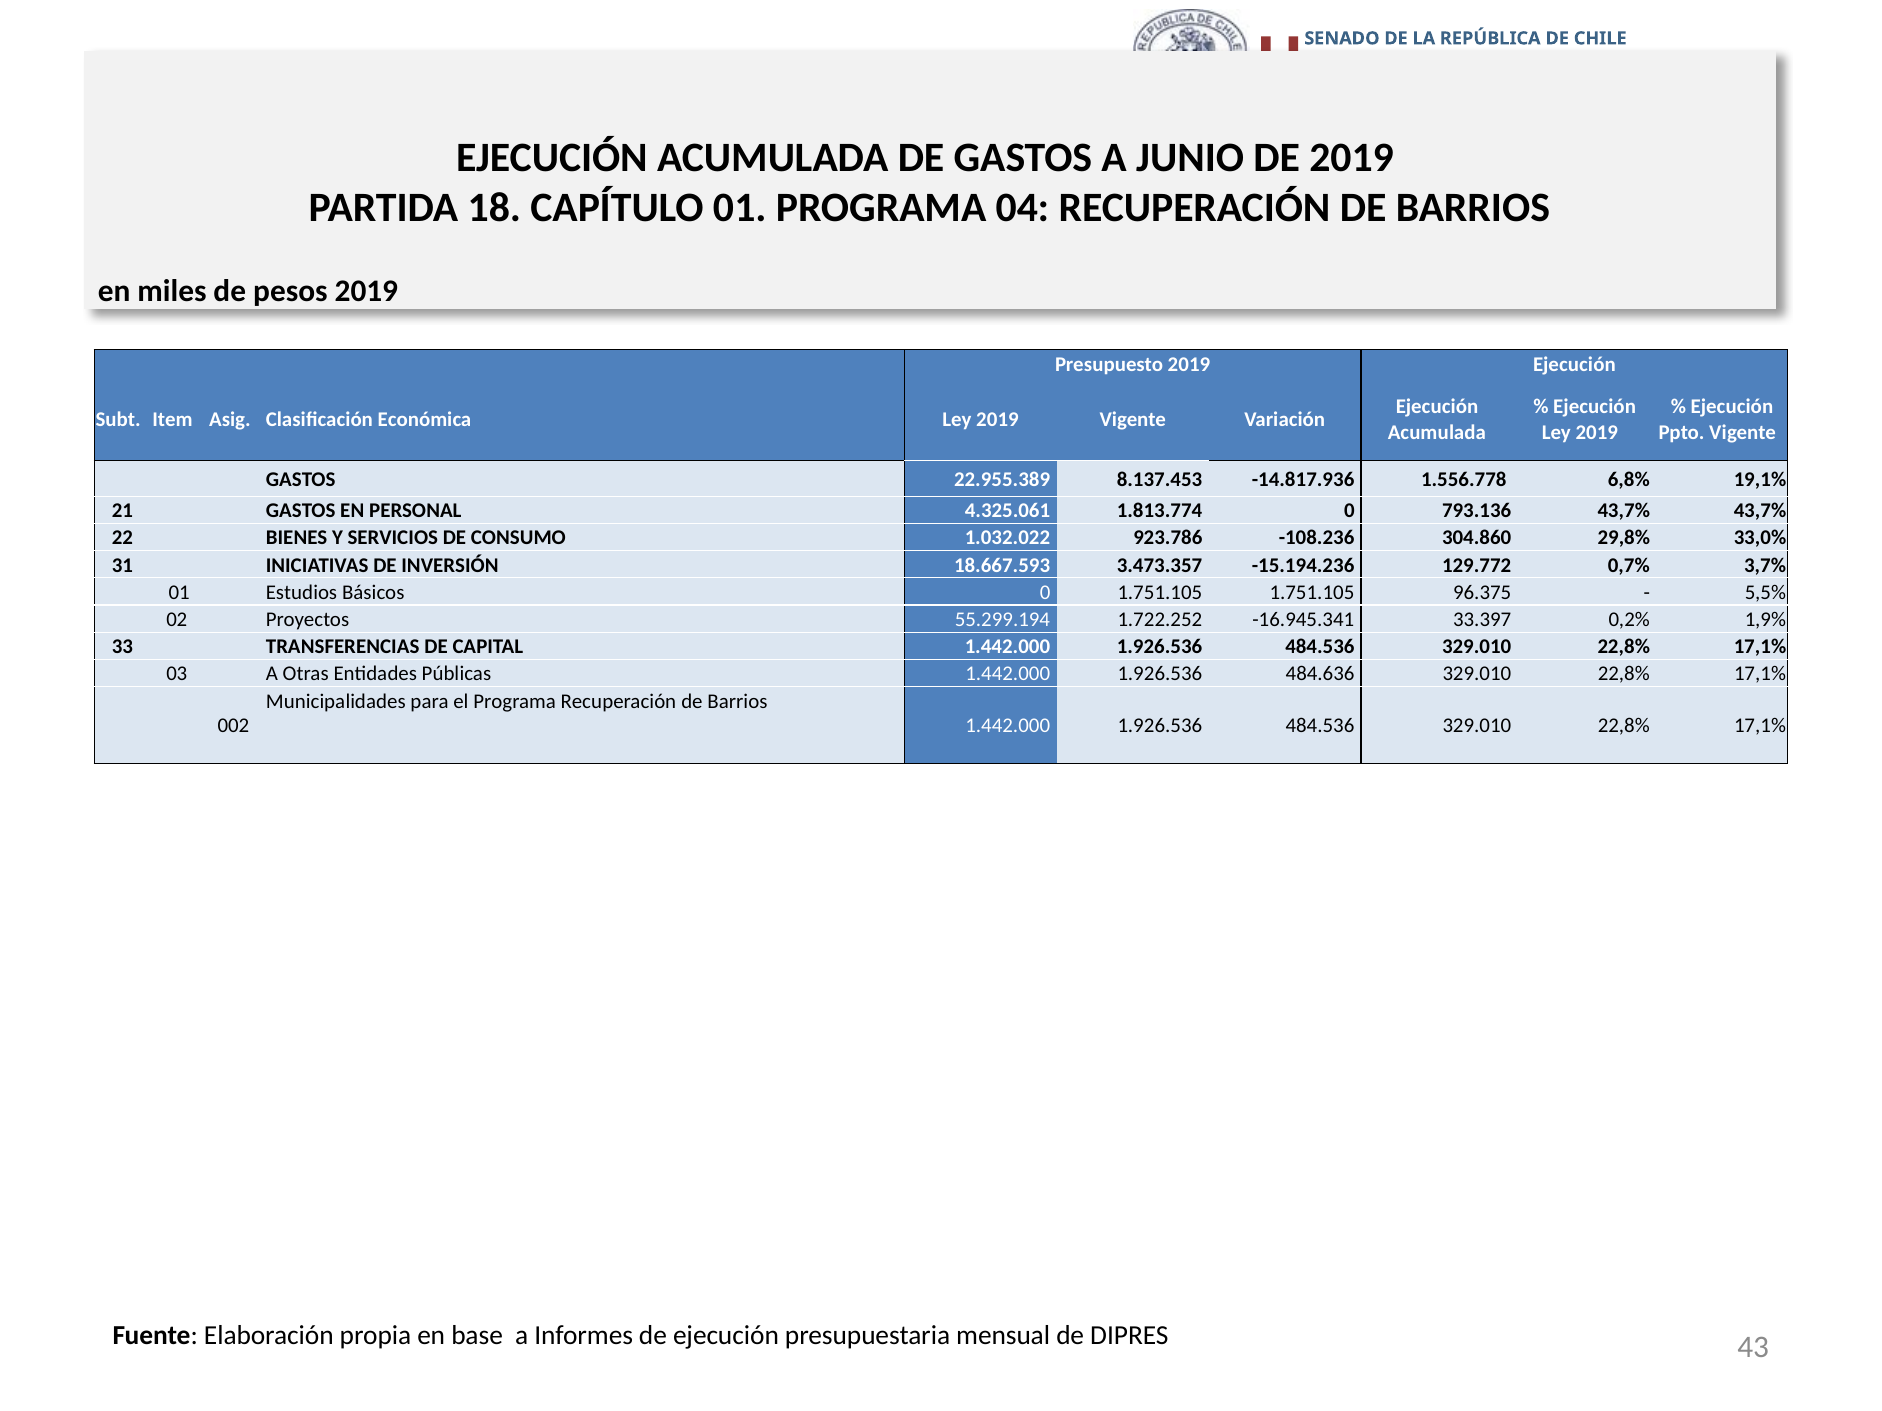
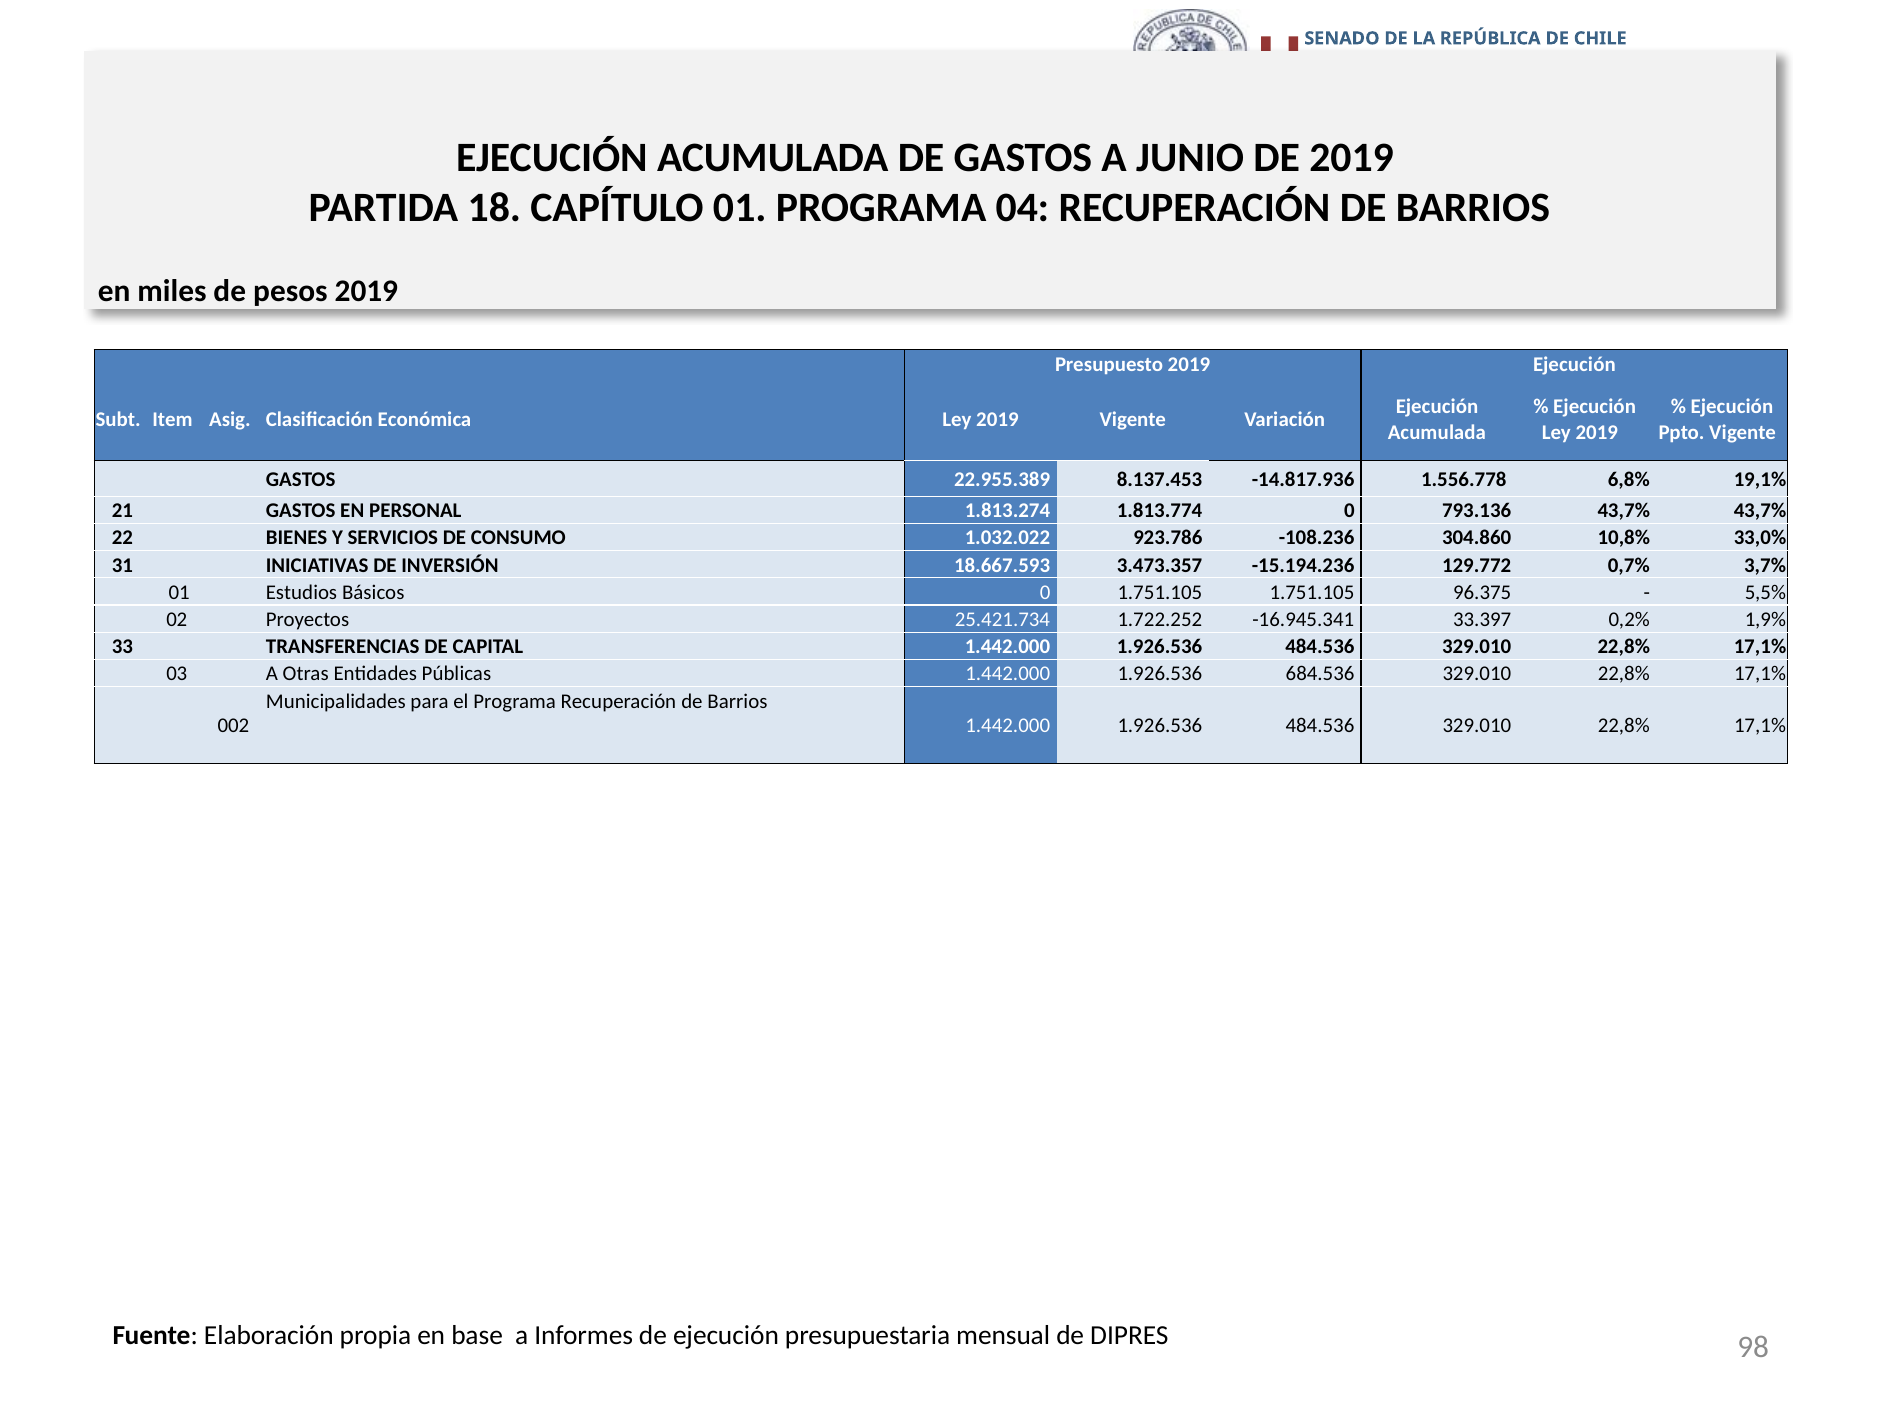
4.325.061: 4.325.061 -> 1.813.274 (1008, 511)
29,8%: 29,8% -> 10,8% (1624, 538)
55.299.194: 55.299.194 -> 25.421.734 (1002, 620)
484.636: 484.636 -> 684.536 (1320, 674)
43: 43 -> 98 (1753, 1348)
